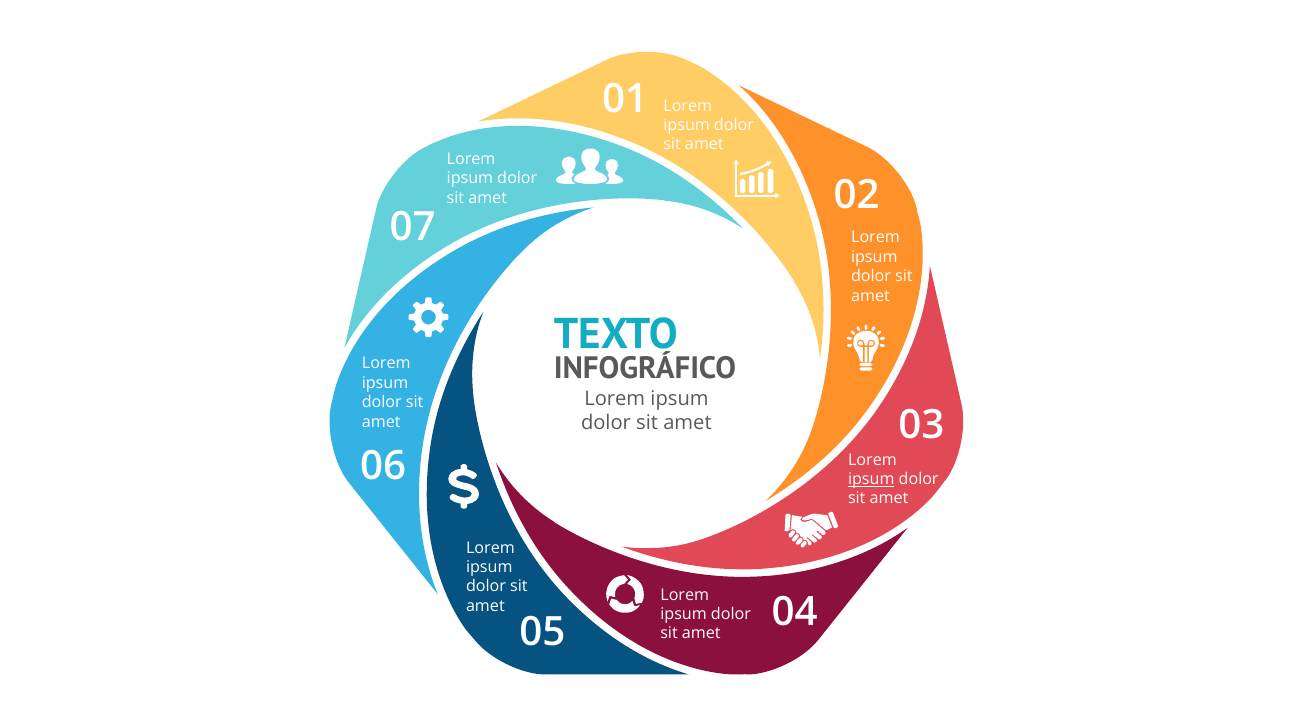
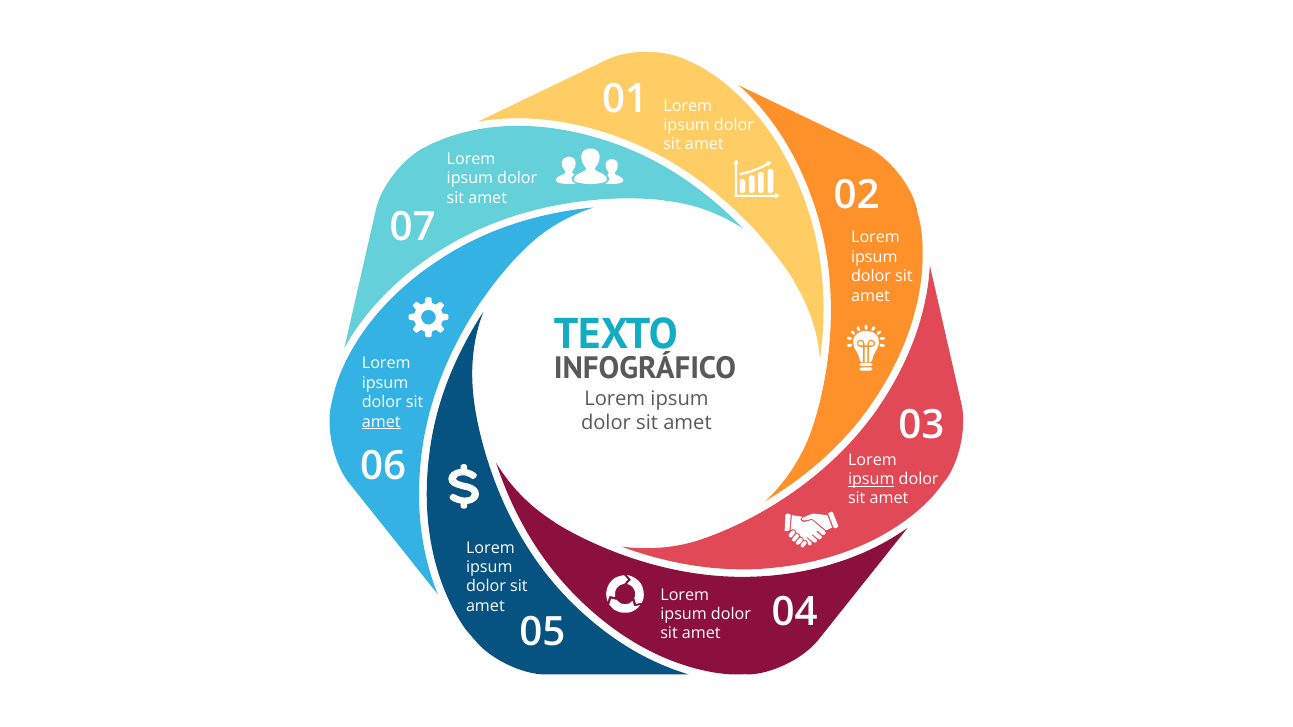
amet underline: none -> present (381, 422)
